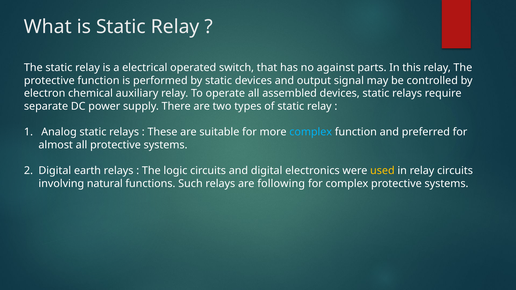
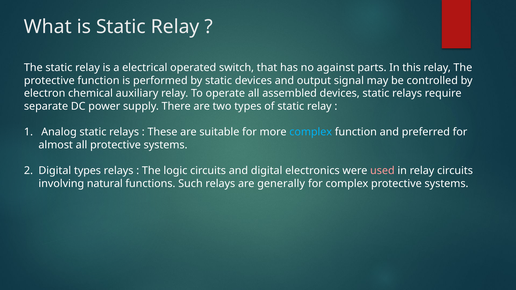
Digital earth: earth -> types (88, 171)
used colour: yellow -> pink (382, 171)
following: following -> generally (281, 184)
